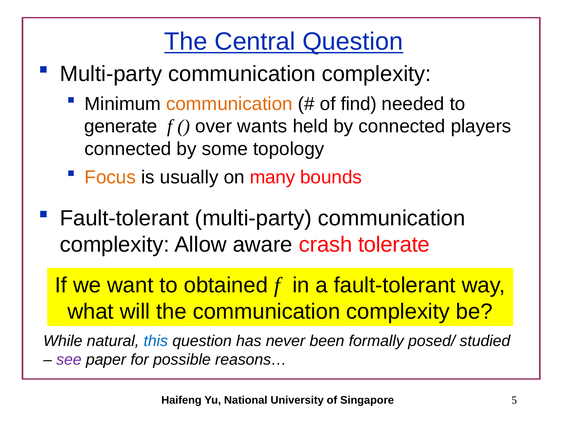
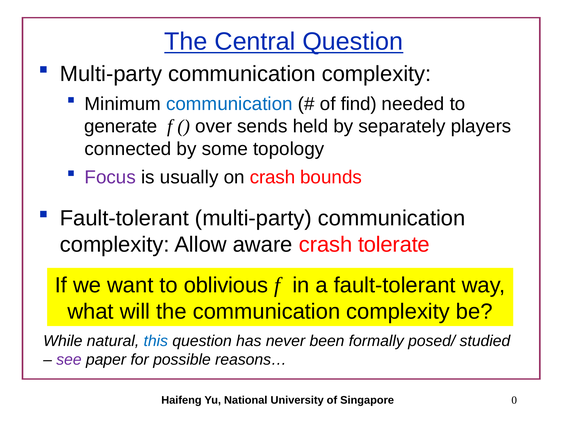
communication colour: orange -> blue (229, 104)
wants: wants -> sends (262, 127)
by connected: connected -> separately (402, 127)
Focus colour: orange -> purple (110, 177)
on many: many -> crash (273, 177)
obtained: obtained -> oblivious (226, 286)
5: 5 -> 0 (514, 401)
